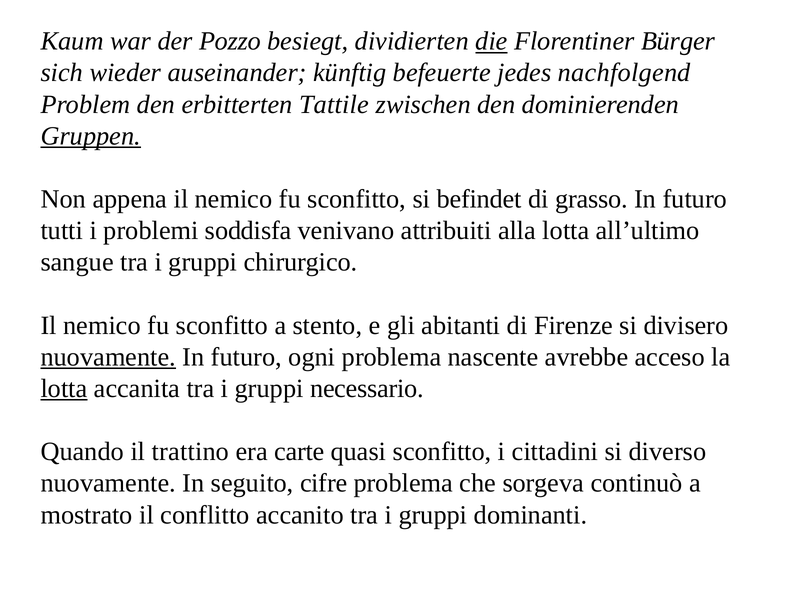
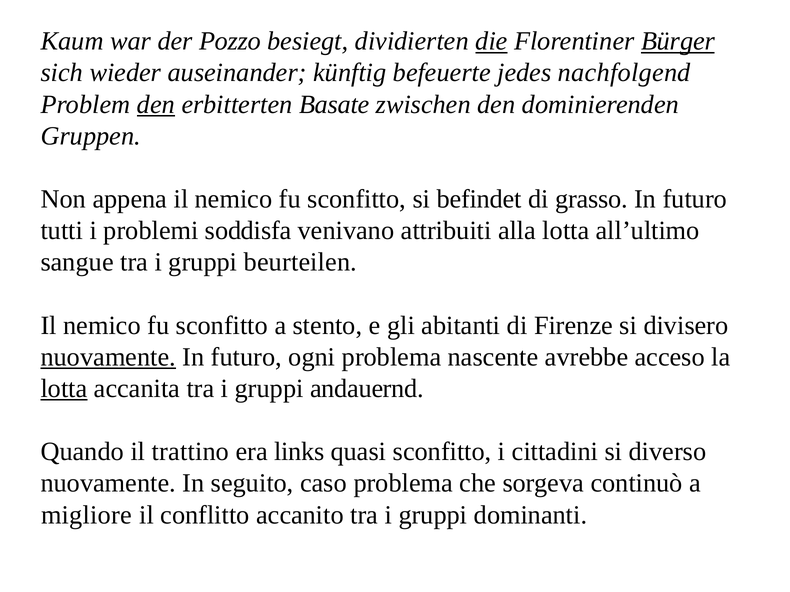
Bürger underline: none -> present (678, 41)
den underline: none -> present (156, 104)
Tattile: Tattile -> Basate (334, 104)
Gruppen underline: present -> none (91, 136)
chirurgico: chirurgico -> beurteilen (300, 262)
necessario: necessario -> andauernd (367, 389)
carte: carte -> links (299, 452)
cifre: cifre -> caso (323, 484)
mostrato: mostrato -> migliore (87, 515)
